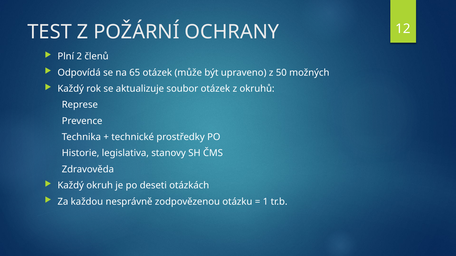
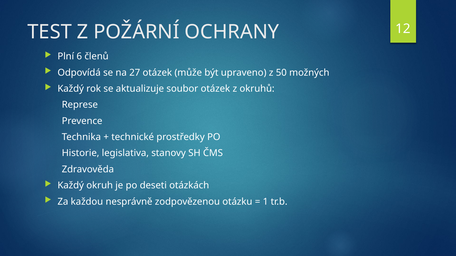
2: 2 -> 6 (79, 57)
65: 65 -> 27 (135, 73)
